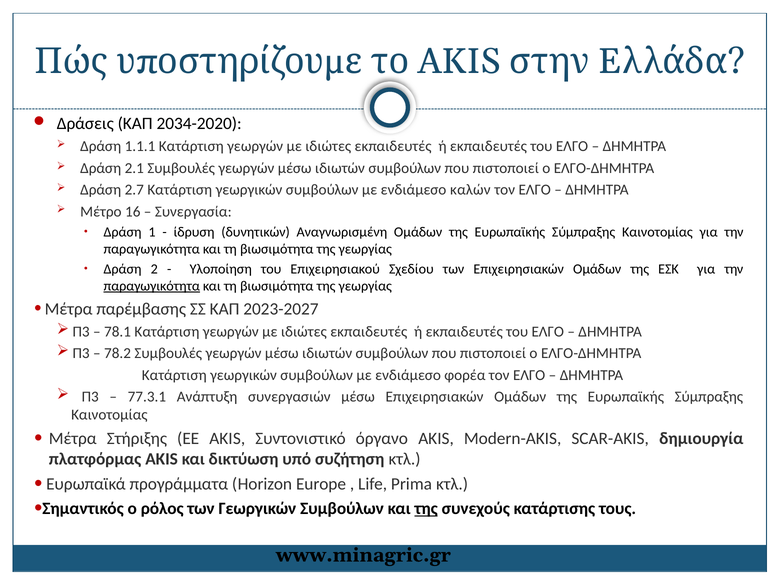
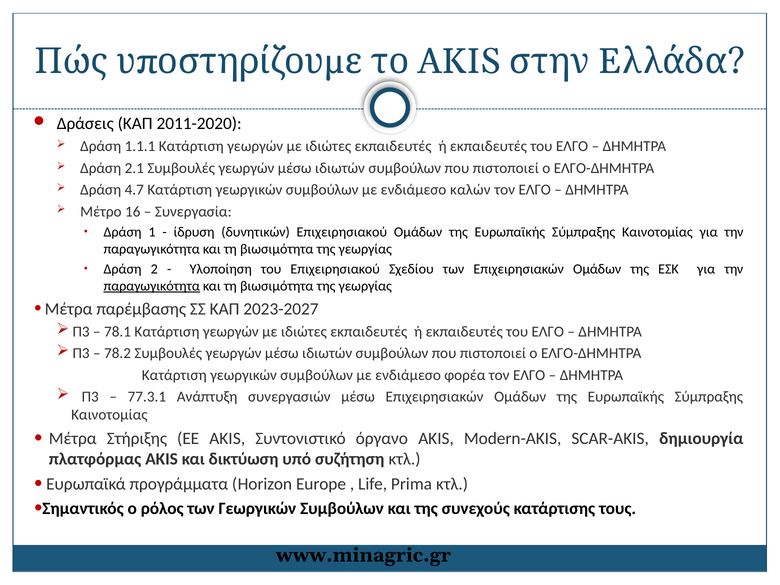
2034-2020: 2034-2020 -> 2011-2020 (199, 124)
2.7: 2.7 -> 4.7 (134, 190)
δυνητικών Αναγνωρισμένη: Αναγνωρισμένη -> Επιχειρησιακού (342, 232)
της underline: present -> none (426, 509)
